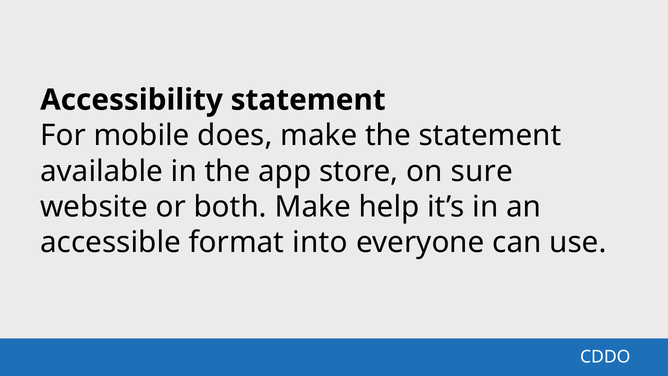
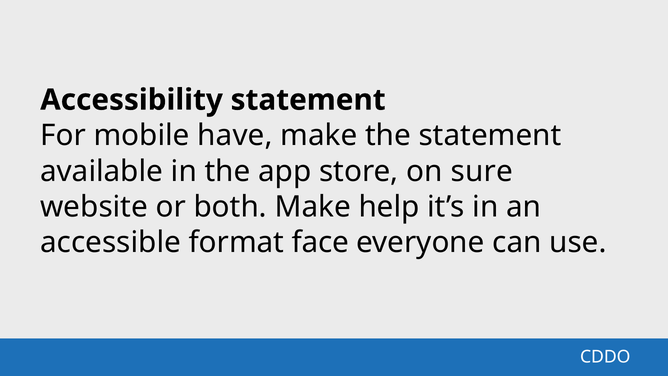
does: does -> have (235, 136)
into: into -> face (320, 242)
